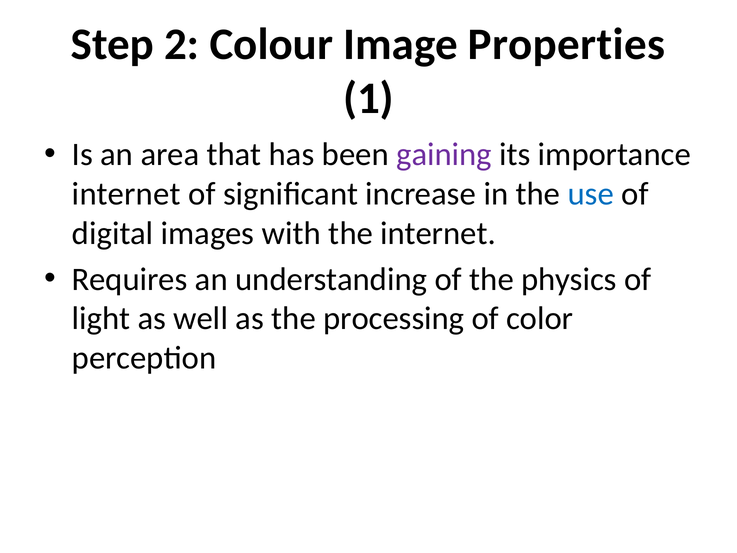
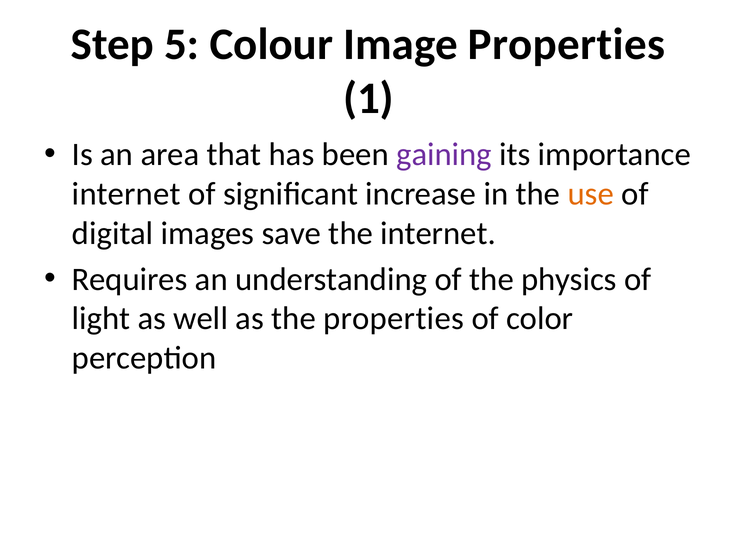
2: 2 -> 5 (182, 44)
use colour: blue -> orange (591, 194)
with: with -> save (291, 233)
the processing: processing -> properties (394, 318)
